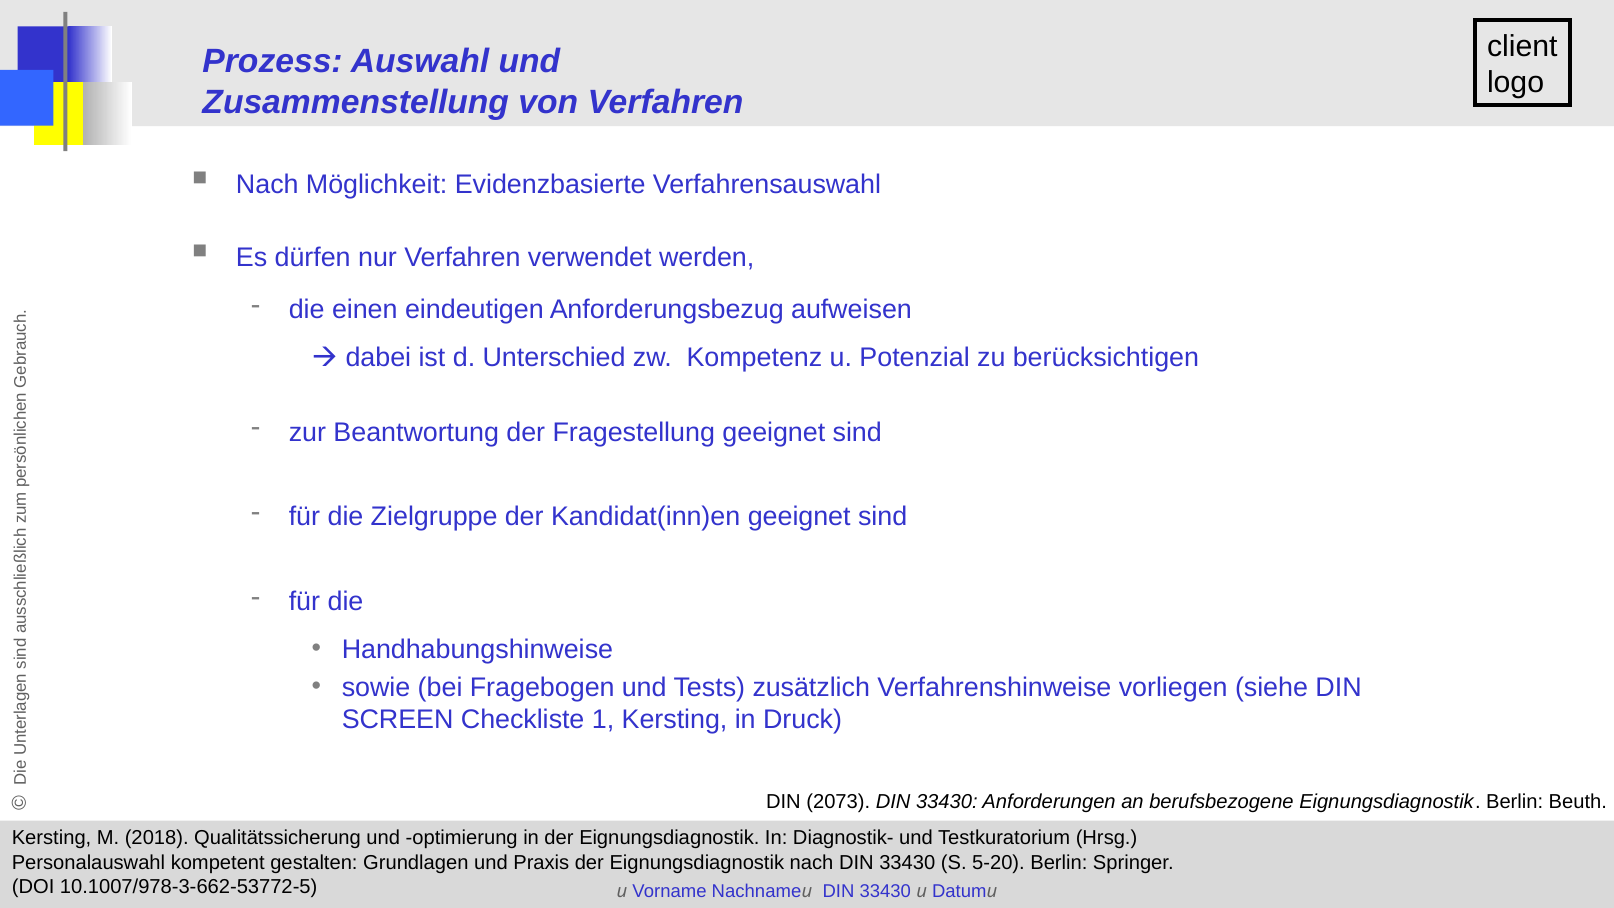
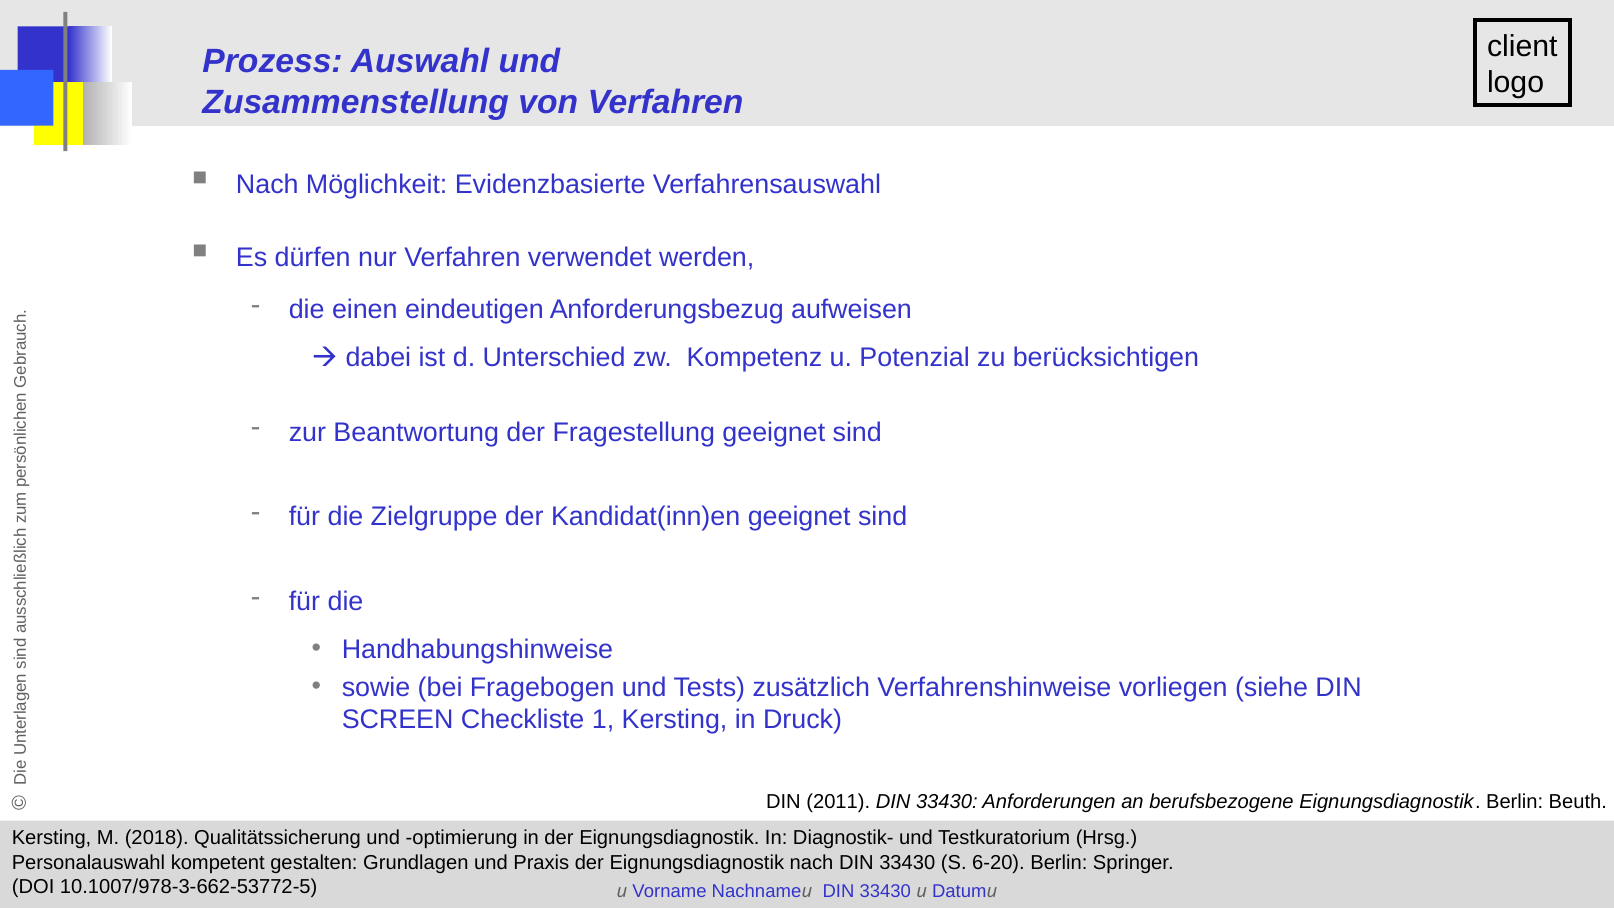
2073: 2073 -> 2011 (838, 802)
5-20: 5-20 -> 6-20 (998, 862)
